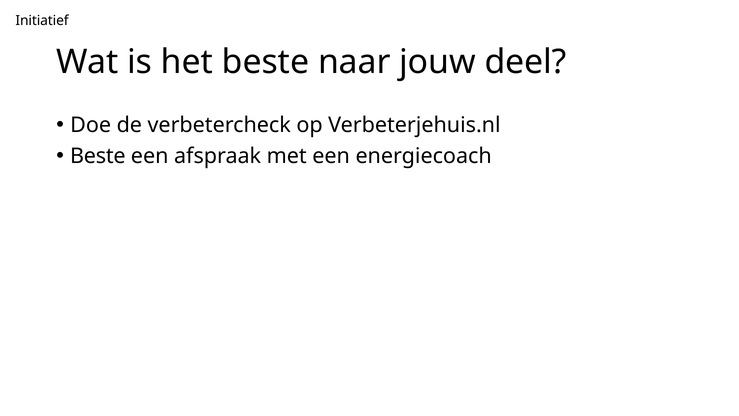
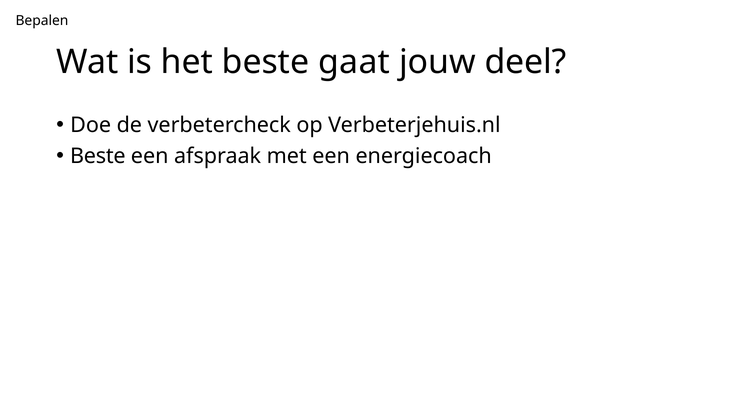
Initiatief: Initiatief -> Bepalen (42, 21)
naar: naar -> gaat (354, 62)
